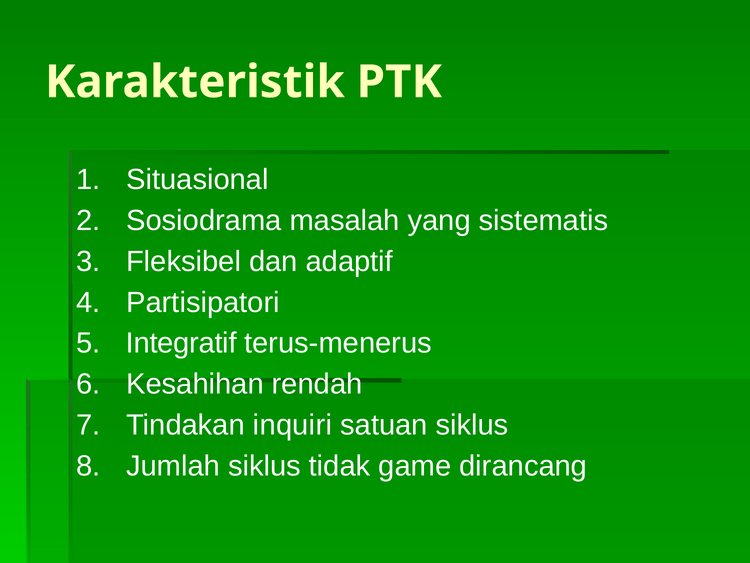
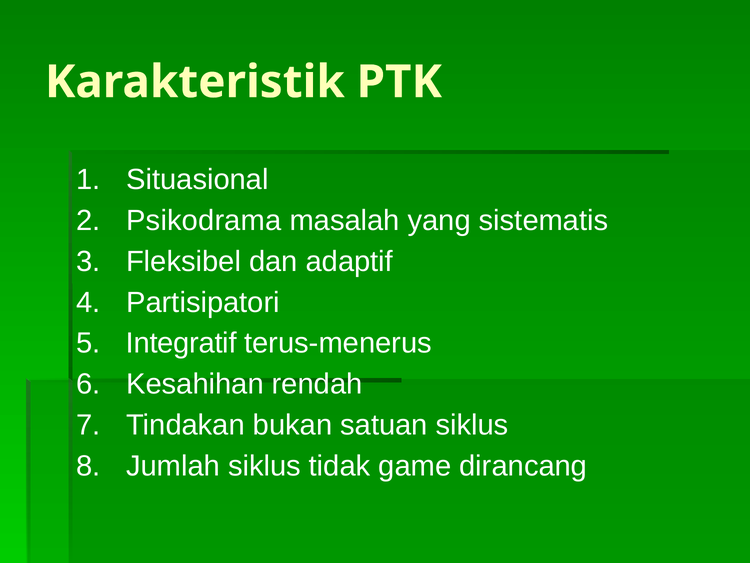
Sosiodrama: Sosiodrama -> Psikodrama (204, 220)
inquiri: inquiri -> bukan (293, 425)
